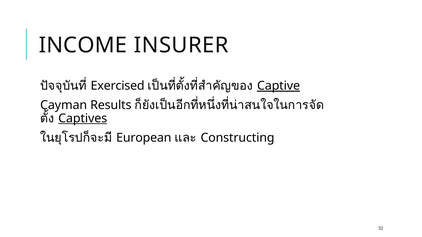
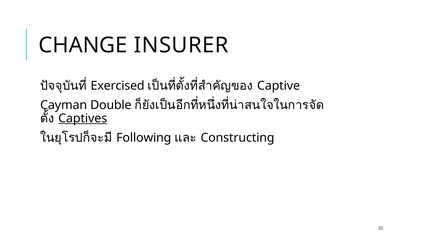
INCOME: INCOME -> CHANGE (83, 45)
Captive underline: present -> none (279, 86)
Results: Results -> Double (111, 105)
European: European -> Following (144, 138)
